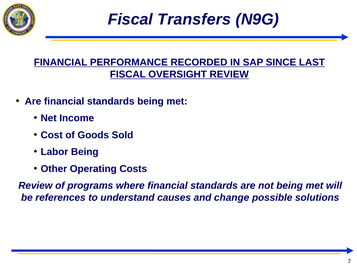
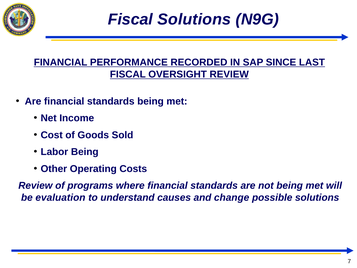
Fiscal Transfers: Transfers -> Solutions (194, 19)
references: references -> evaluation (60, 197)
